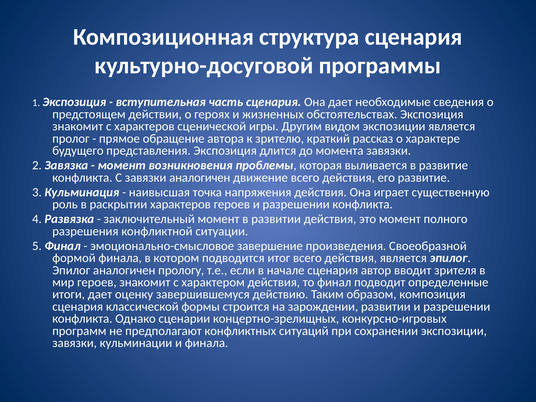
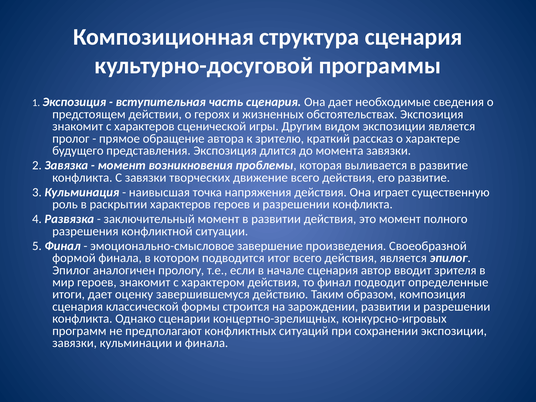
завязки аналогичен: аналогичен -> творческих (200, 177)
